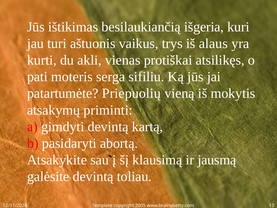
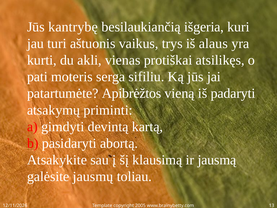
ištikimas: ištikimas -> kantrybę (73, 27)
Priepuolių: Priepuolių -> Apibrėžtos (132, 93)
mokytis: mokytis -> padaryti (233, 93)
galėsite devintą: devintą -> jausmų (93, 176)
